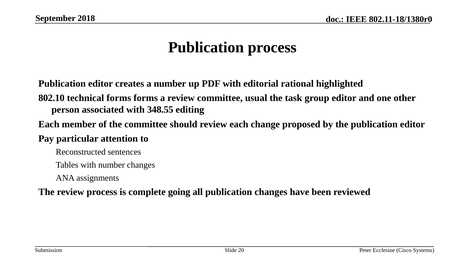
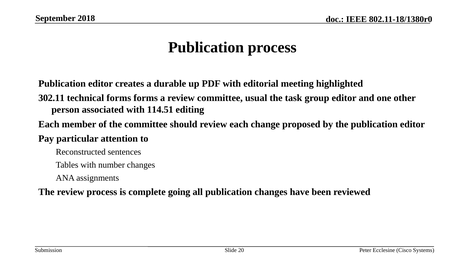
a number: number -> durable (170, 84)
rational: rational -> meeting (297, 84)
802.10: 802.10 -> 302.11 (51, 98)
348.55: 348.55 -> 114.51 (160, 110)
